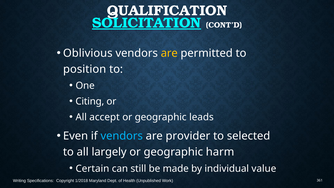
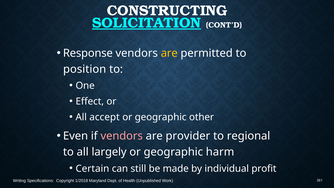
QUALIFICATION: QUALIFICATION -> CONSTRUCTING (167, 11)
Oblivious: Oblivious -> Response (88, 53)
Citing: Citing -> Effect (90, 101)
leads: leads -> other (202, 117)
vendors colour: light blue -> pink (122, 136)
selected: selected -> regional (249, 136)
value: value -> profit (264, 168)
